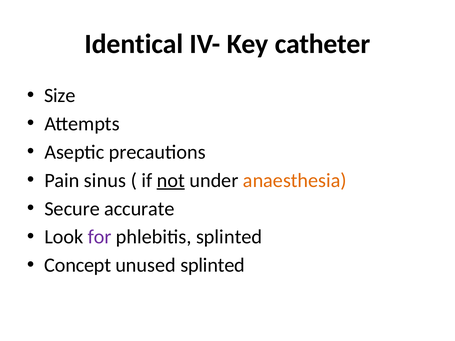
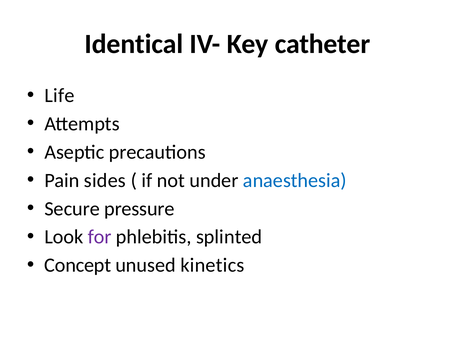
Size: Size -> Life (60, 95)
sinus: sinus -> sides (105, 180)
not underline: present -> none (171, 180)
anaesthesia colour: orange -> blue (295, 180)
accurate: accurate -> pressure (139, 209)
unused splinted: splinted -> kinetics (212, 266)
